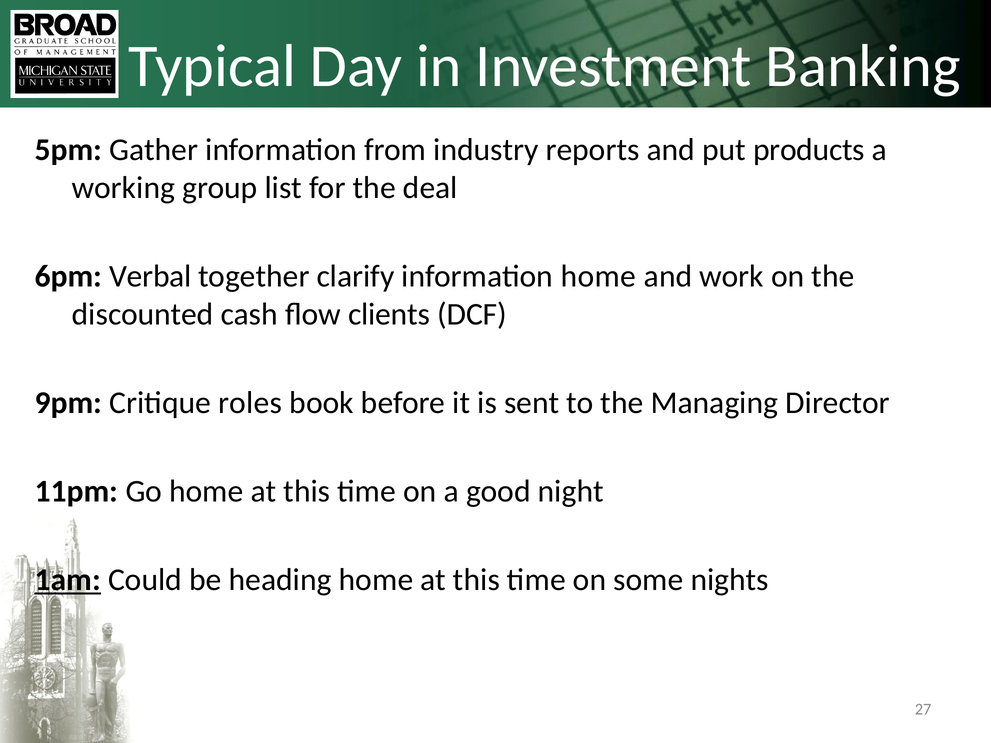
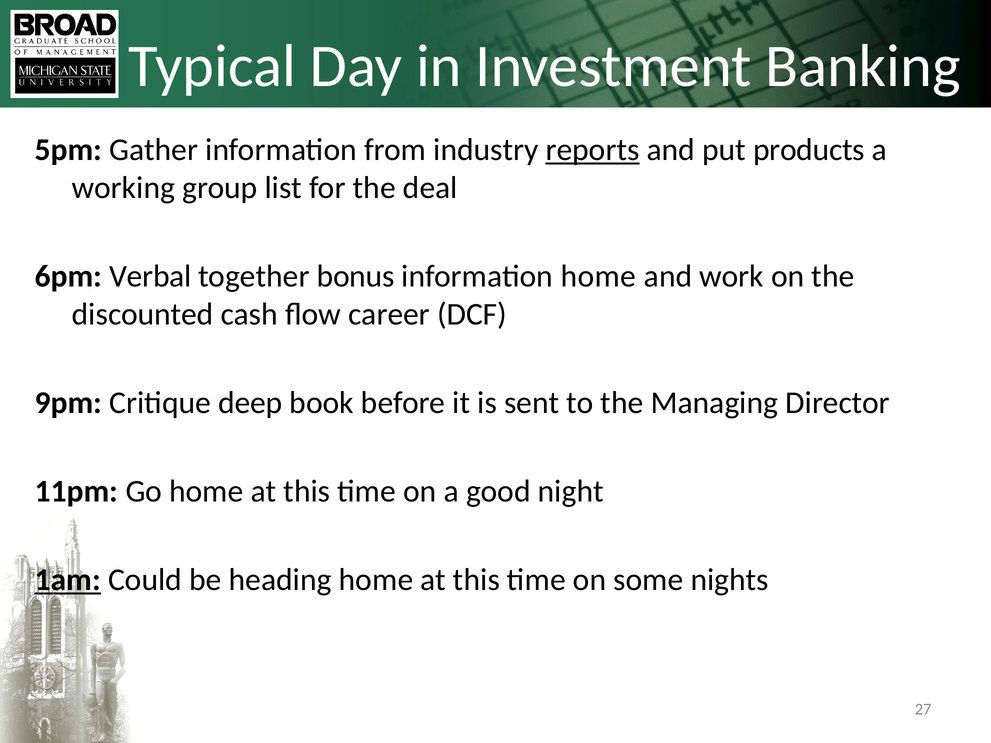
reports underline: none -> present (593, 150)
clarify: clarify -> bonus (356, 277)
clients: clients -> career (389, 315)
roles: roles -> deep (250, 403)
